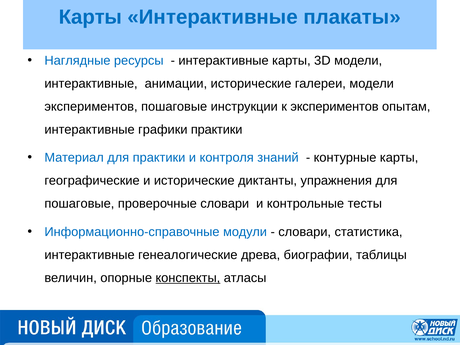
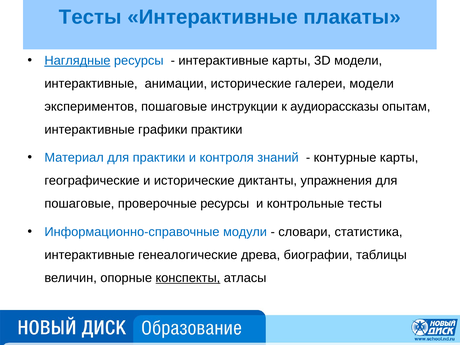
Карты: Карты -> Тесты (90, 17)
Наглядные underline: none -> present (77, 61)
к экспериментов: экспериментов -> аудиорассказы (335, 107)
проверочные словари: словари -> ресурсы (225, 204)
